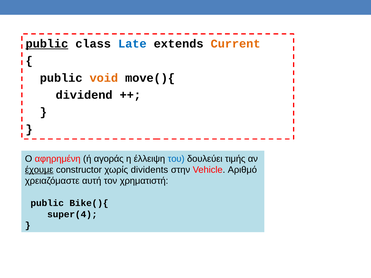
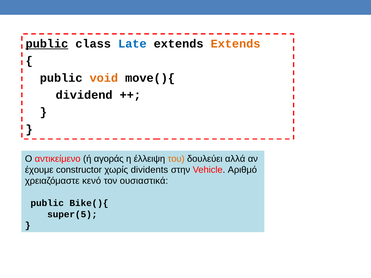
extends Current: Current -> Extends (236, 44)
αφηρημένη: αφηρημένη -> αντικείμενο (58, 159)
του colour: blue -> orange (176, 159)
τιμής: τιμής -> αλλά (235, 159)
έχουμε underline: present -> none (39, 170)
αυτή: αυτή -> κενό (92, 181)
χρηματιστή: χρηματιστή -> ουσιαστικά (144, 181)
super(4: super(4 -> super(5 (72, 214)
